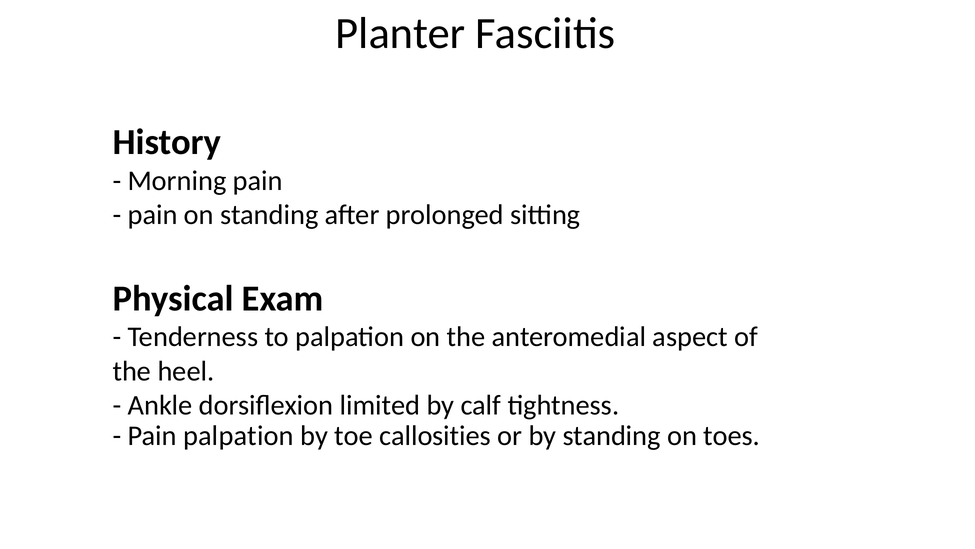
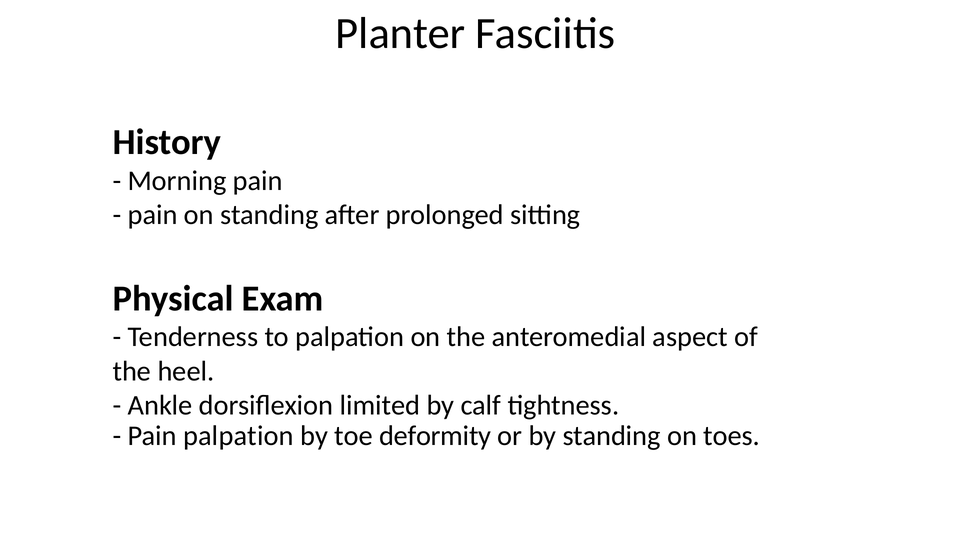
callosities: callosities -> deformity (435, 435)
